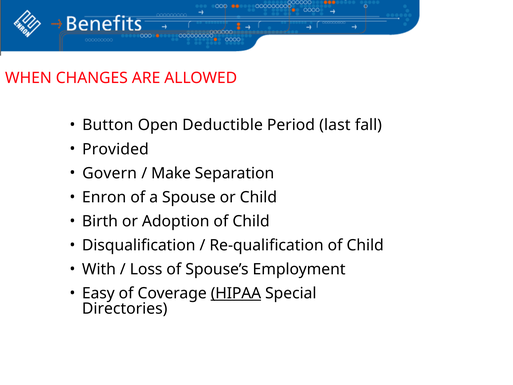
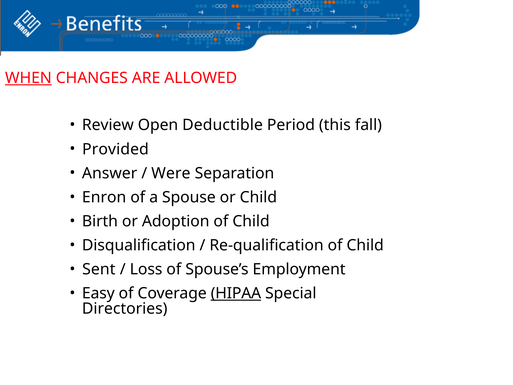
WHEN underline: none -> present (28, 78)
Button: Button -> Review (108, 125)
last: last -> this (335, 125)
Govern: Govern -> Answer (110, 173)
Make: Make -> Were (171, 173)
With: With -> Sent (99, 269)
